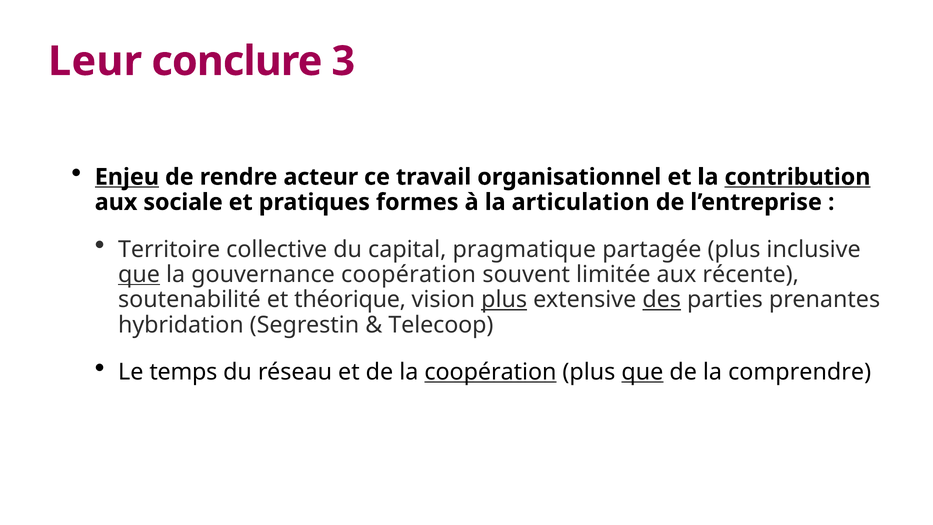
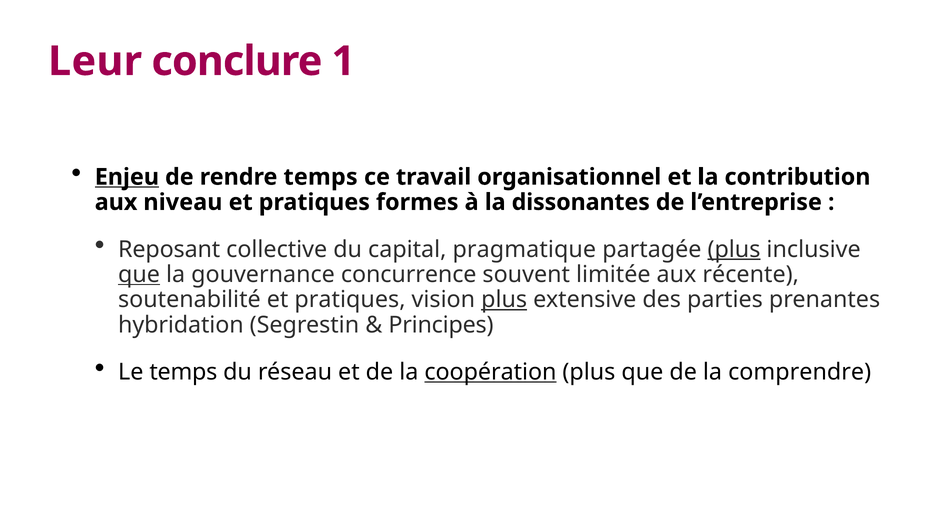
3: 3 -> 1 (343, 61)
rendre acteur: acteur -> temps (321, 177)
contribution underline: present -> none (797, 177)
sociale: sociale -> niveau (183, 202)
articulation: articulation -> dissonantes (581, 202)
Territoire: Territoire -> Reposant (169, 249)
plus underline: none -> present (734, 249)
gouvernance coopération: coopération -> concurrence (409, 274)
soutenabilité et théorique: théorique -> pratiques (350, 300)
des underline: present -> none (662, 300)
Telecoop: Telecoop -> Principes (441, 325)
que underline: present -> none (642, 372)
